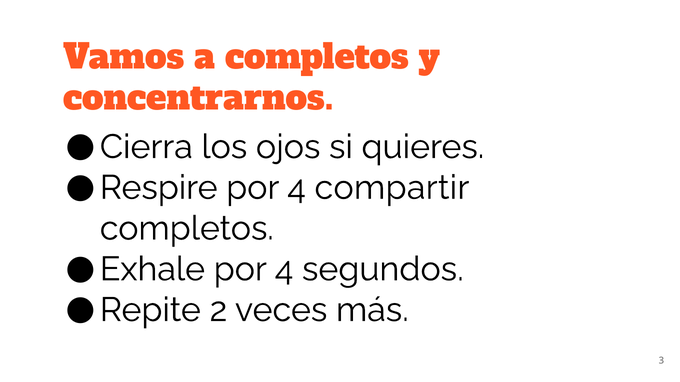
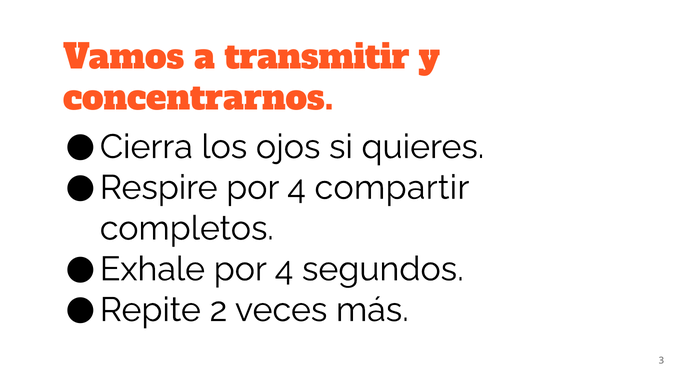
a completos: completos -> transmitir (317, 58)
